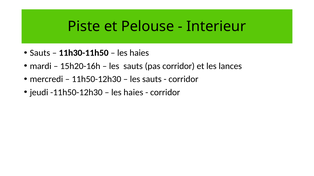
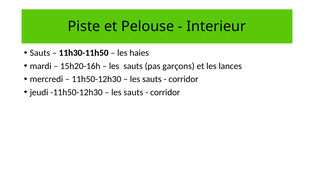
pas corridor: corridor -> garçons (178, 66)
haies: haies -> sauts (133, 93)
